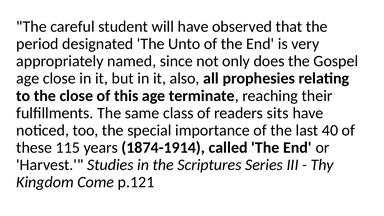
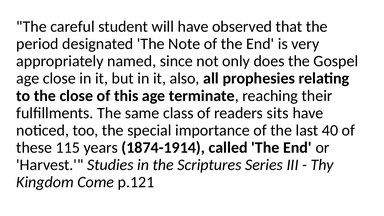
Unto: Unto -> Note (184, 44)
